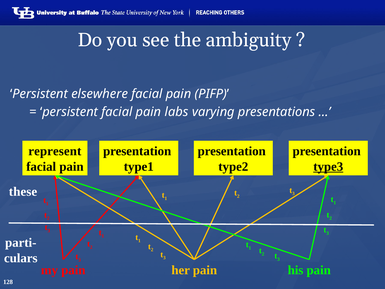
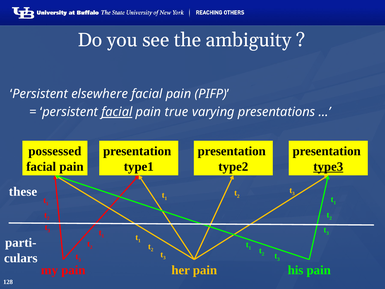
facial underline: none -> present (117, 112)
labs: labs -> true (177, 112)
represent: represent -> possessed (55, 151)
